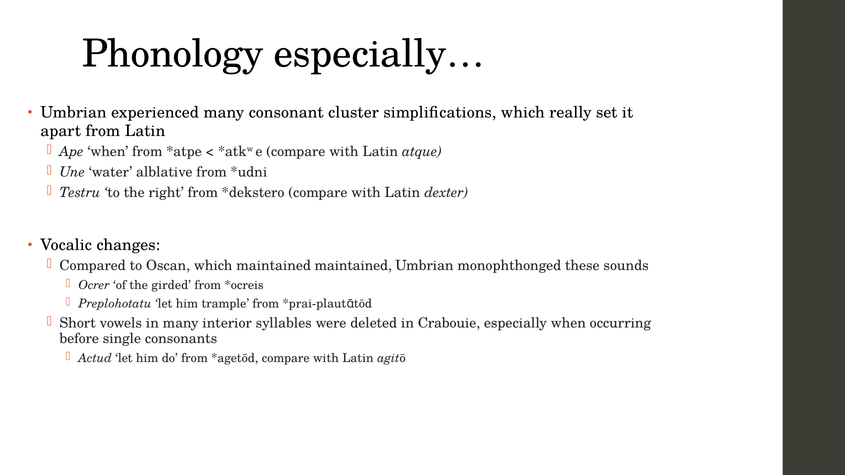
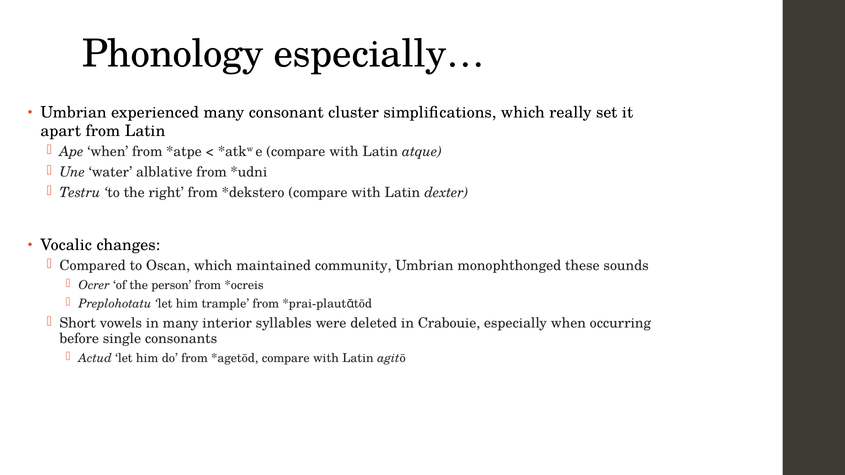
maintained maintained: maintained -> community (353, 266)
girded: girded -> person (171, 285)
